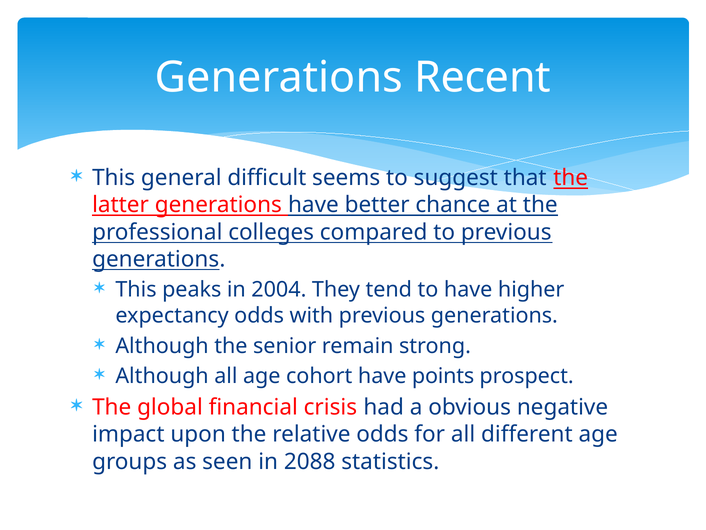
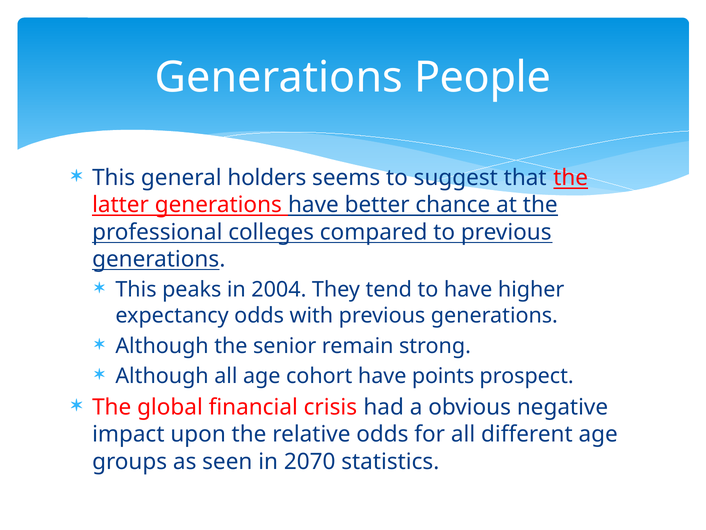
Recent: Recent -> People (483, 77)
difficult: difficult -> holders (267, 178)
2088: 2088 -> 2070 (310, 461)
